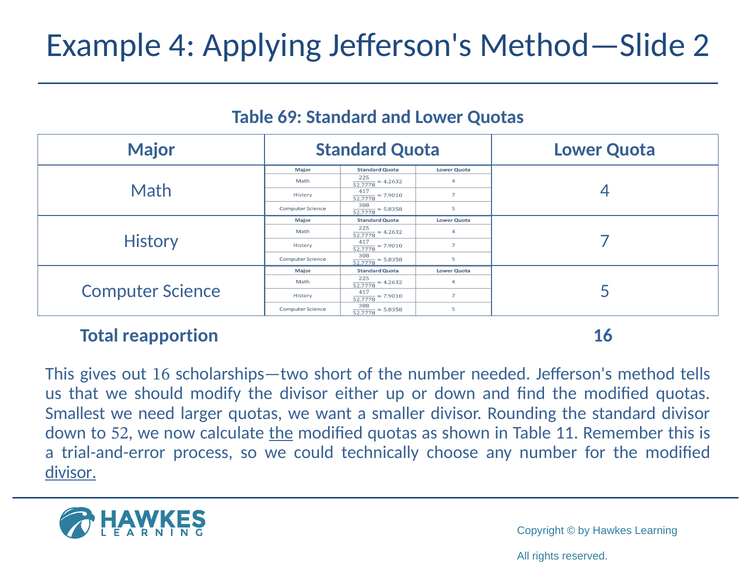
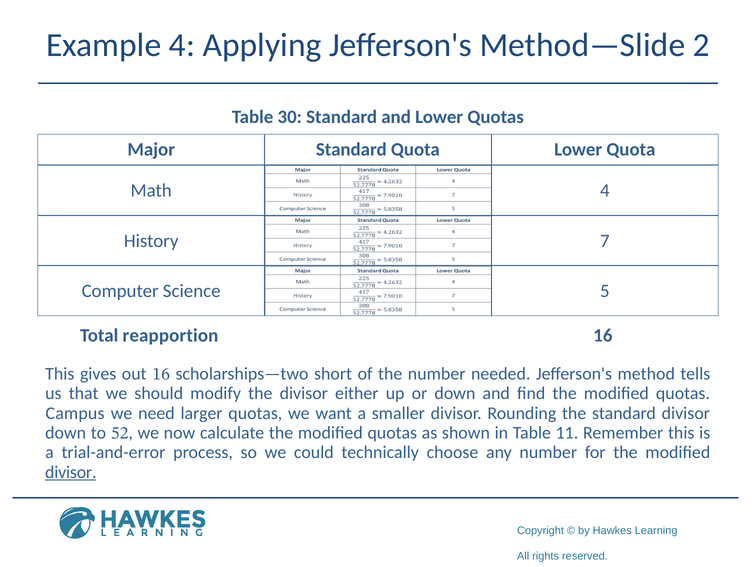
69: 69 -> 30 (290, 117)
Smallest: Smallest -> Campus (75, 413)
the underline: present -> none (281, 433)
